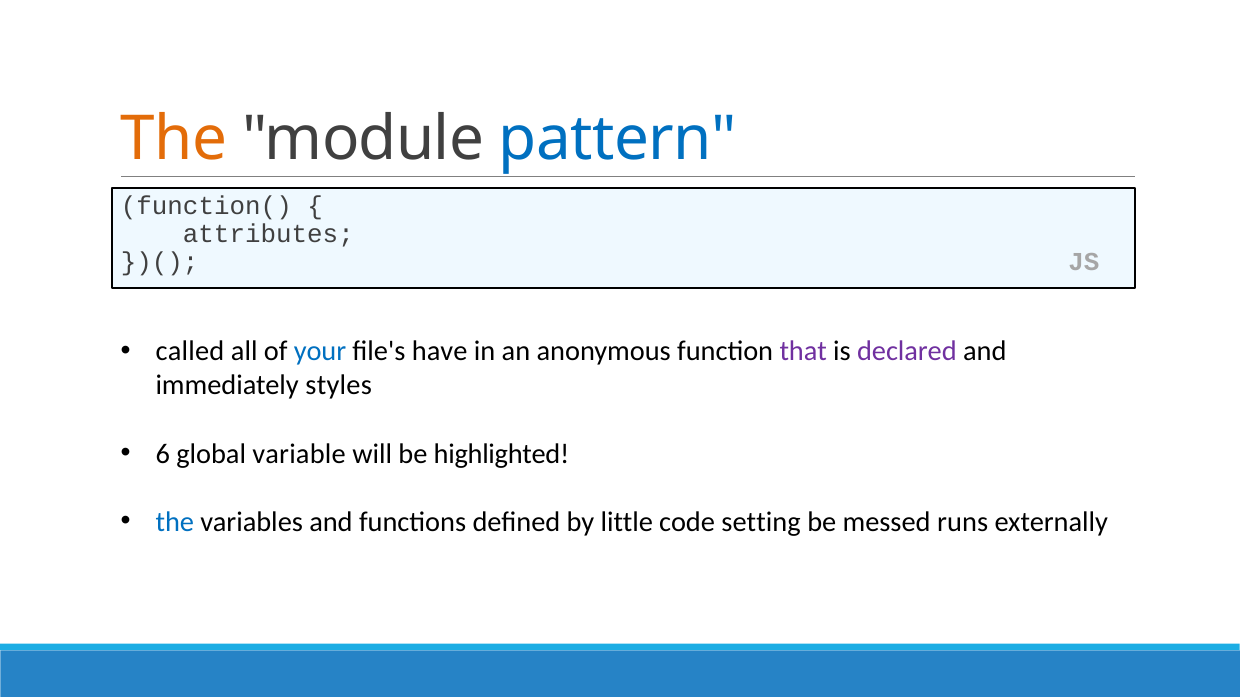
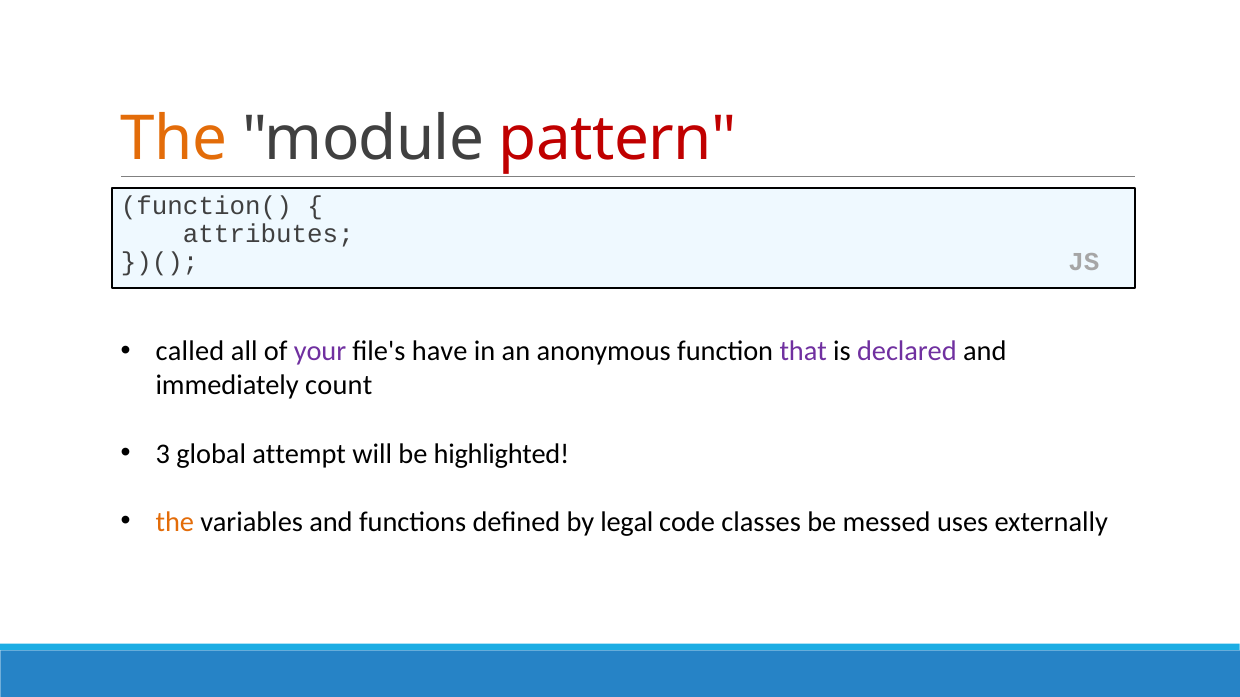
pattern colour: blue -> red (618, 139)
your colour: blue -> purple (320, 352)
styles: styles -> count (339, 386)
6: 6 -> 3 (163, 454)
variable: variable -> attempt (299, 454)
the colour: blue -> orange (175, 522)
little: little -> legal (627, 522)
setting: setting -> classes (761, 522)
runs: runs -> uses (963, 522)
